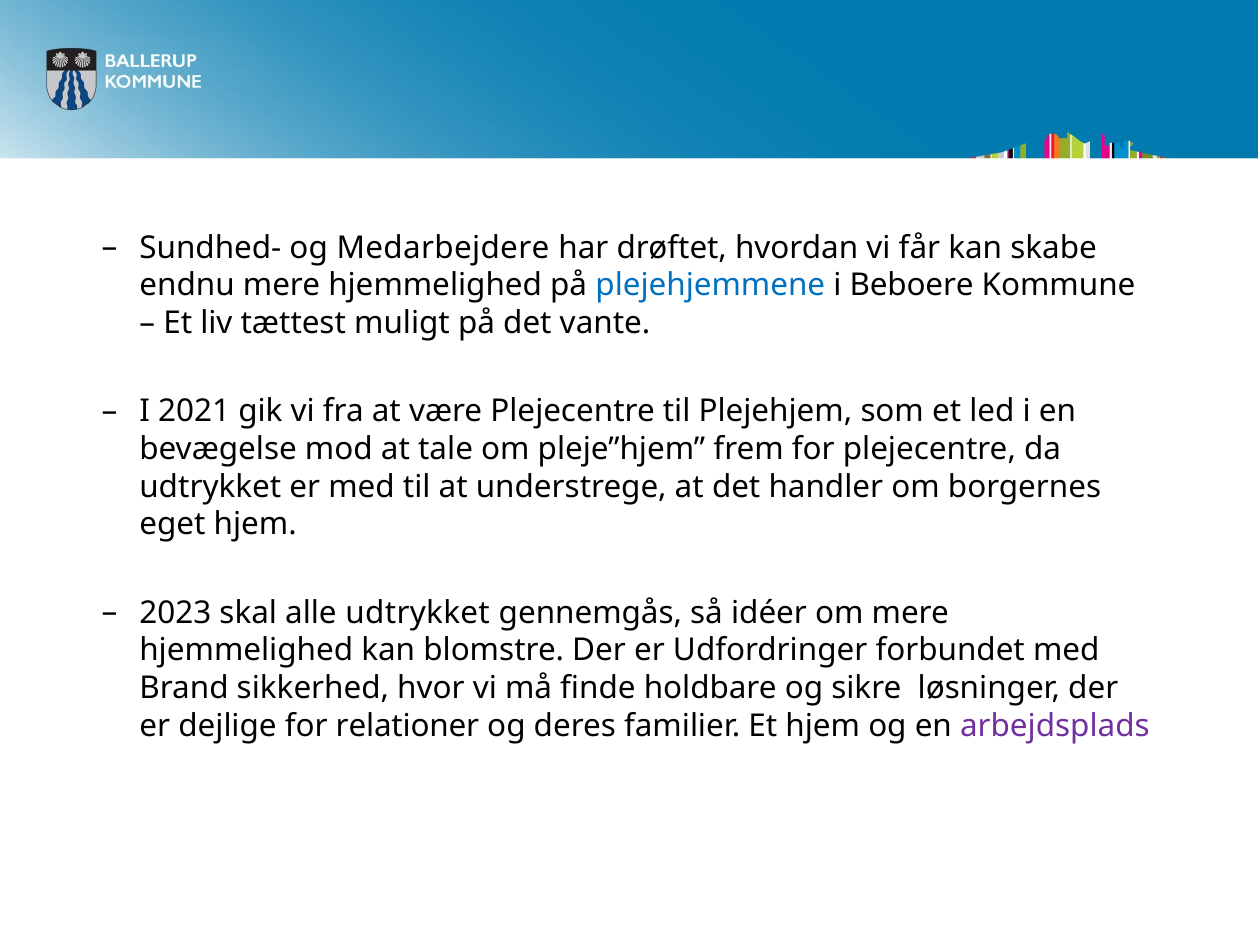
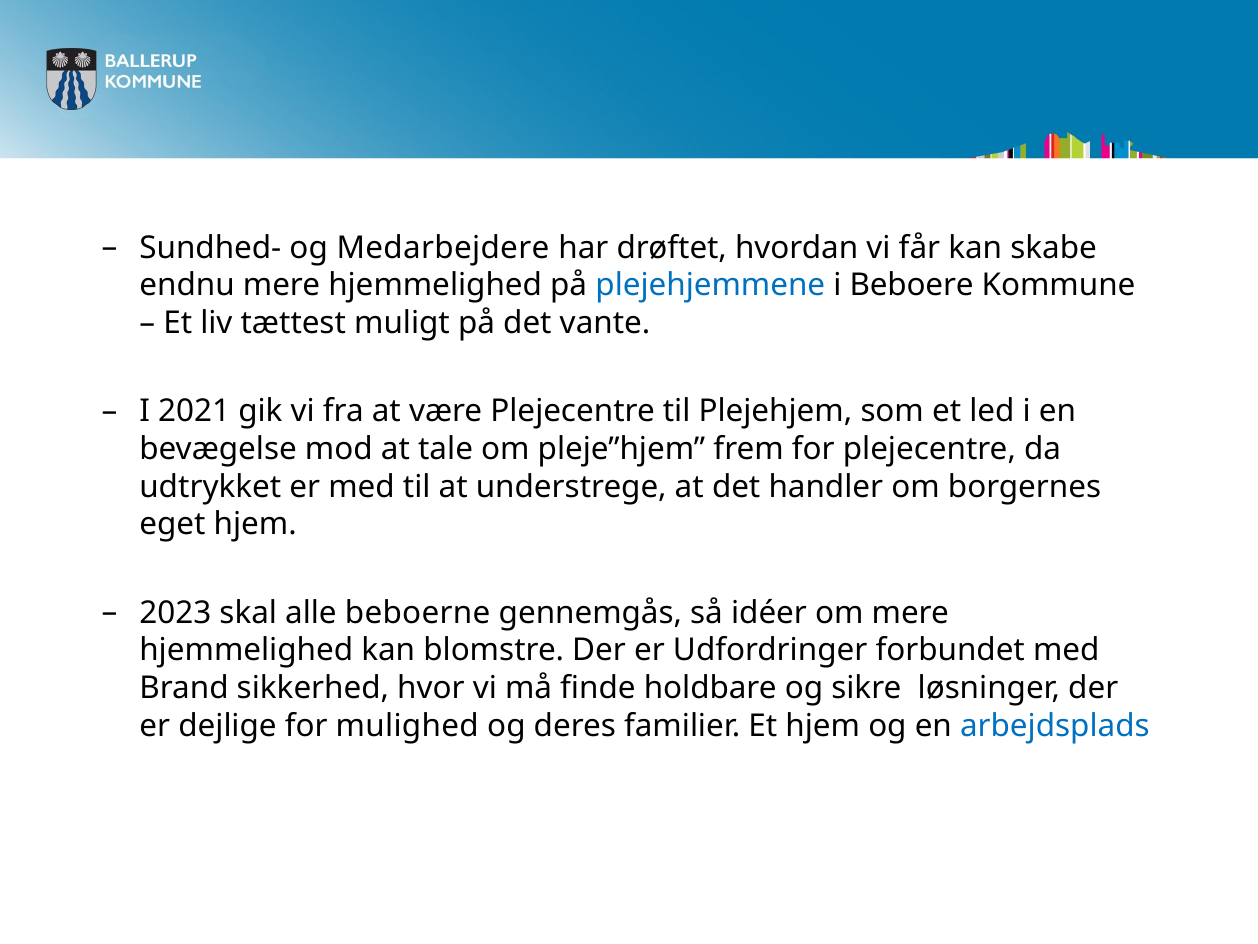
alle udtrykket: udtrykket -> beboerne (418, 612)
relationer: relationer -> mulighed (407, 726)
arbejdsplads colour: purple -> blue (1055, 726)
